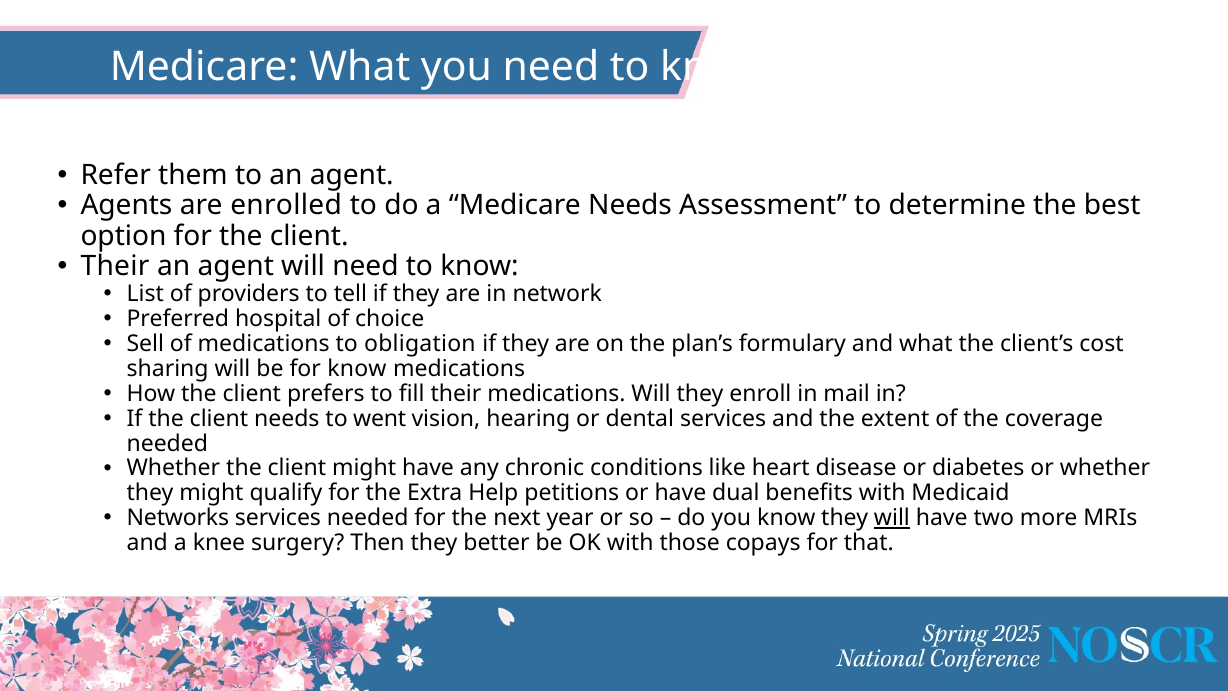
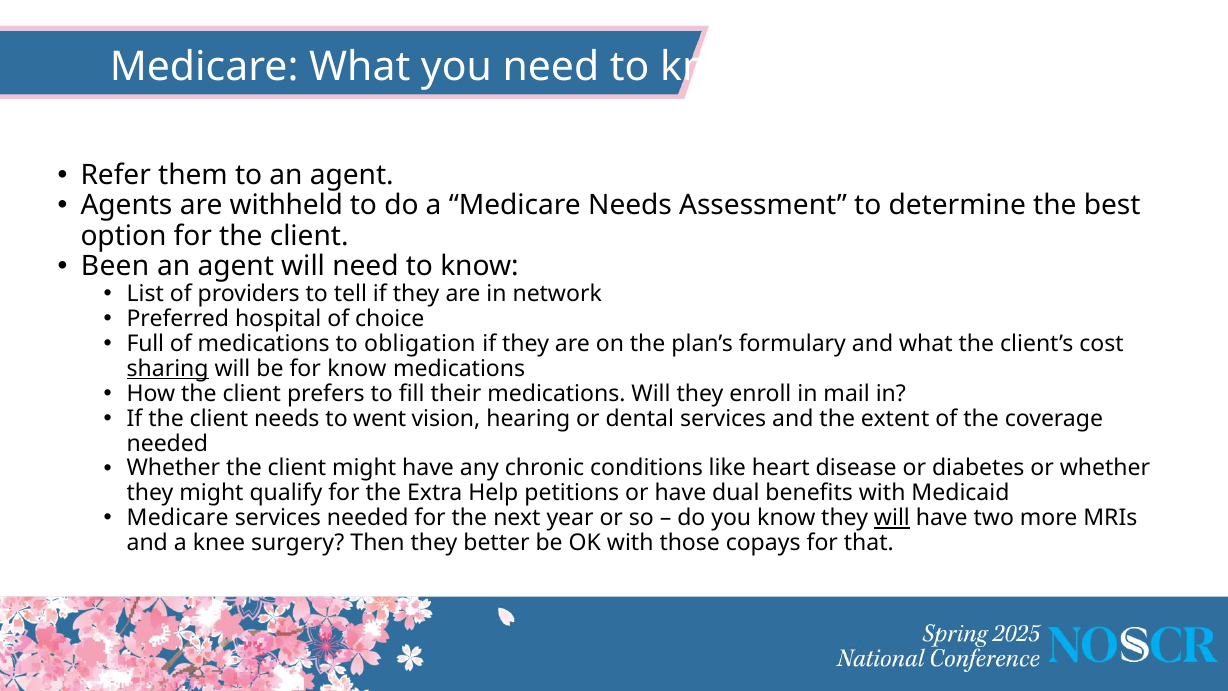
enrolled: enrolled -> withheld (286, 206)
Their: Their -> Been (115, 266)
Sell: Sell -> Full (145, 344)
sharing underline: none -> present (168, 369)
Networks: Networks -> Medicare (178, 518)
